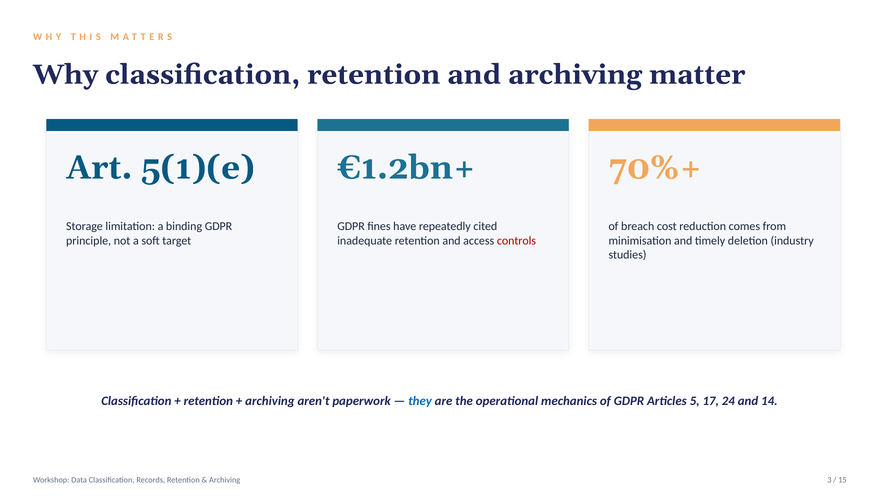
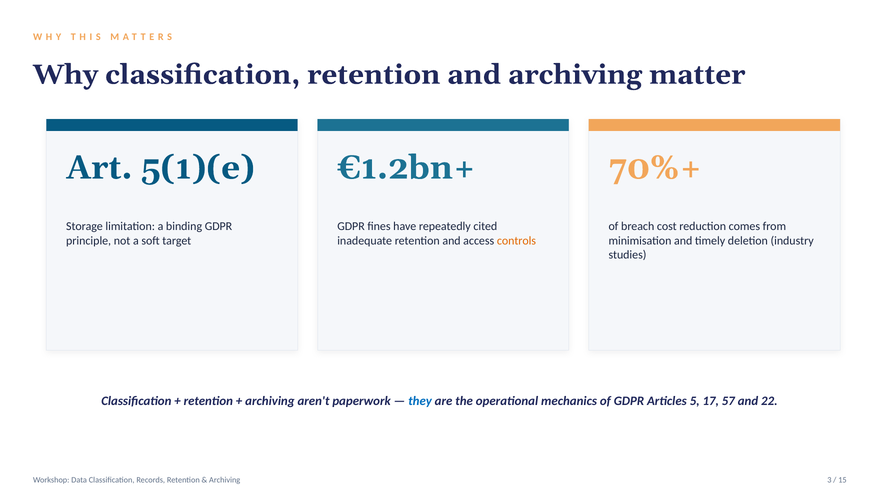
controls colour: red -> orange (516, 241)
24: 24 -> 57 (728, 401)
14: 14 -> 22 (769, 401)
